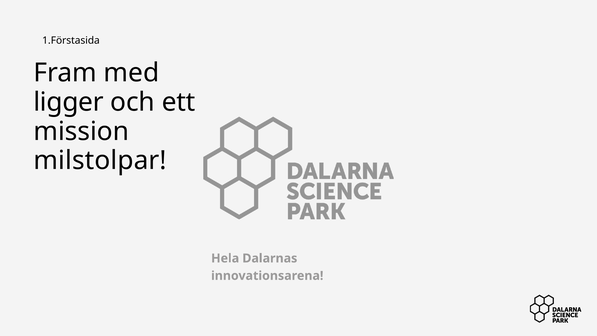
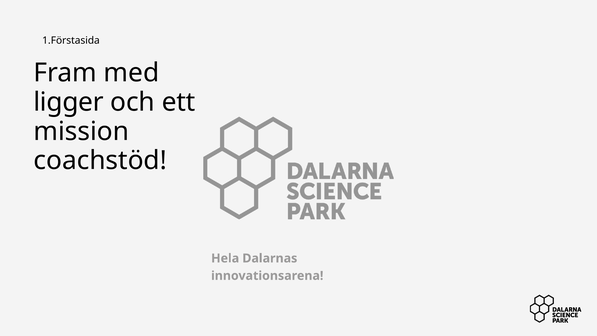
milstolpar: milstolpar -> coachstöd (100, 160)
